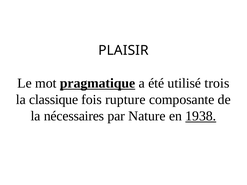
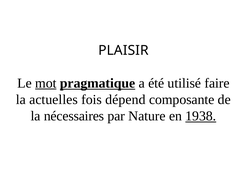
mot underline: none -> present (46, 83)
trois: trois -> faire (217, 83)
classique: classique -> actuelles (54, 100)
rupture: rupture -> dépend (125, 100)
